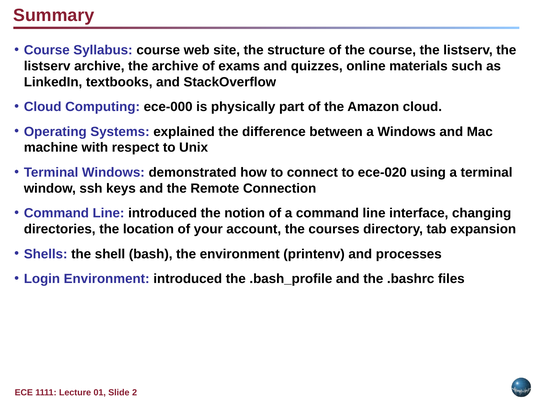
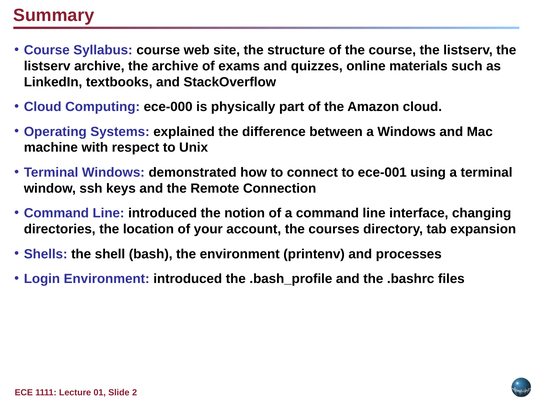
ece-020: ece-020 -> ece-001 (382, 173)
